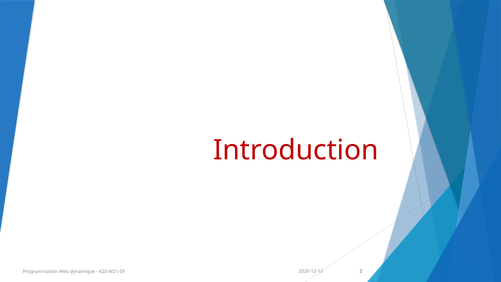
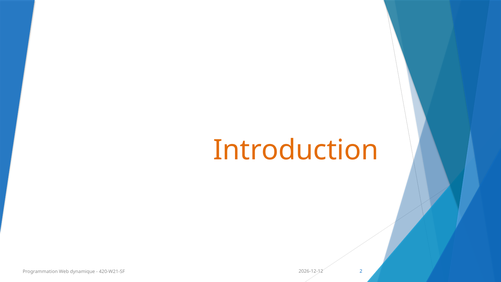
Introduction colour: red -> orange (296, 150)
